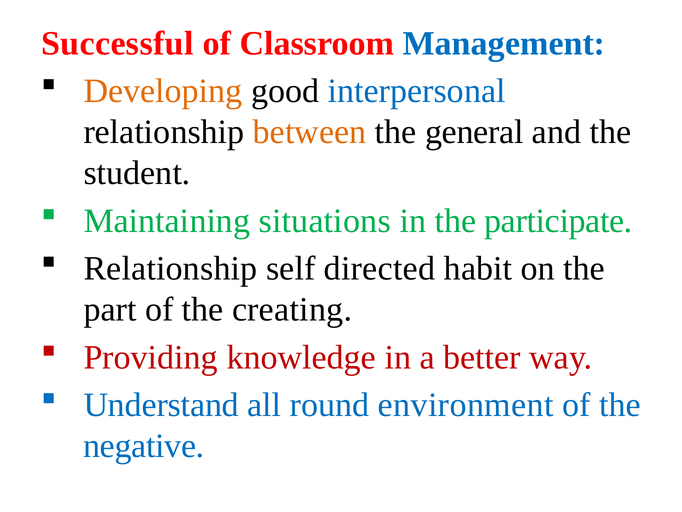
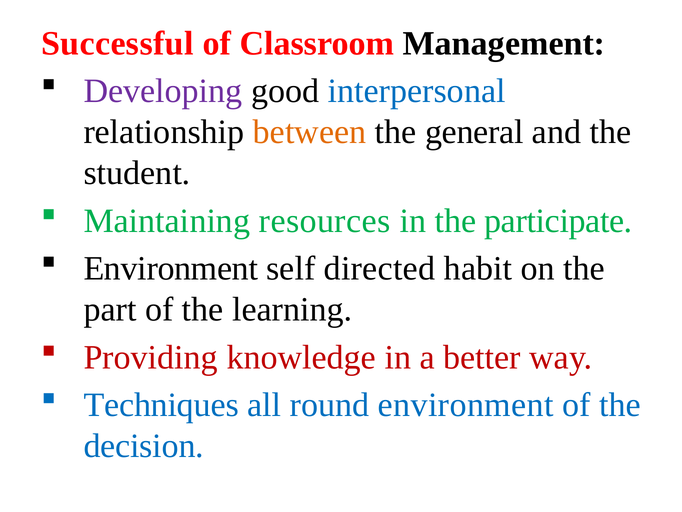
Management colour: blue -> black (504, 43)
Developing colour: orange -> purple (163, 91)
situations: situations -> resources (325, 221)
Relationship: Relationship -> Environment (171, 268)
creating: creating -> learning (292, 309)
Understand: Understand -> Techniques (161, 405)
negative: negative -> decision (144, 446)
